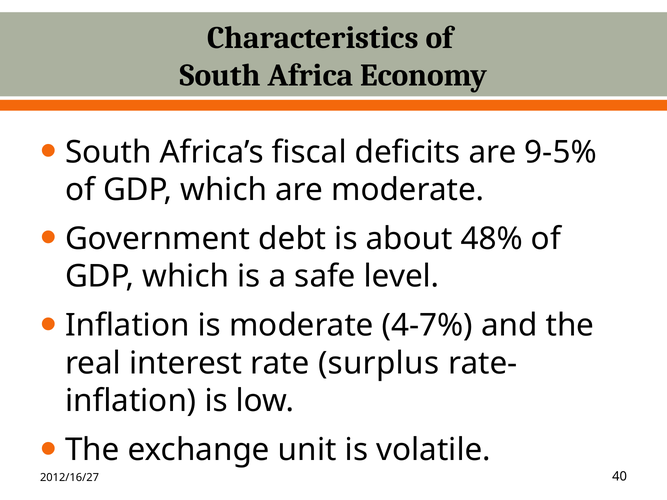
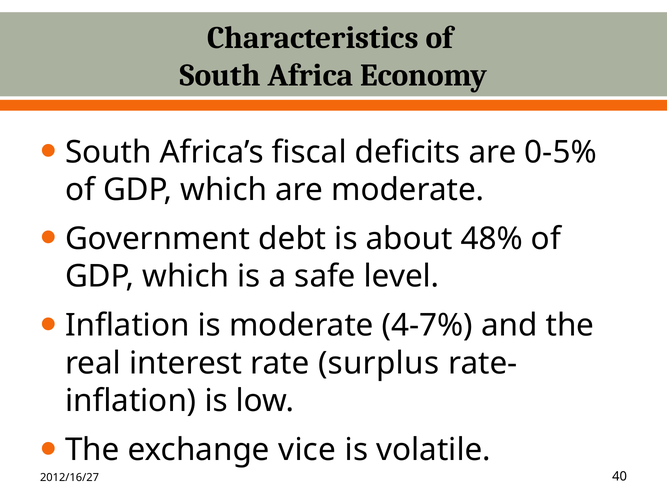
9-5%: 9-5% -> 0-5% (561, 152)
unit: unit -> vice (307, 450)
